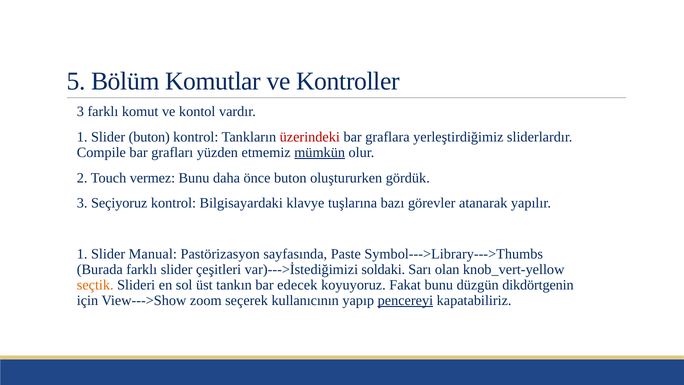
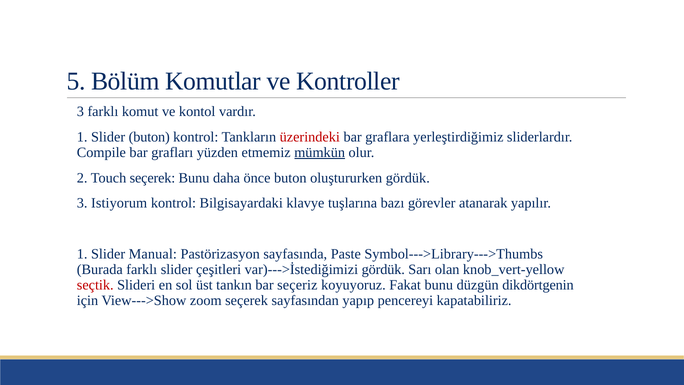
Touch vermez: vermez -> seçerek (152, 178)
Seçiyoruz: Seçiyoruz -> Istiyorum (119, 203)
var)--->İstediğimizi soldaki: soldaki -> gördük (383, 269)
seçtik colour: orange -> red (95, 285)
edecek: edecek -> seçeriz (297, 285)
kullanıcının: kullanıcının -> sayfasından (305, 300)
pencereyi underline: present -> none (405, 300)
